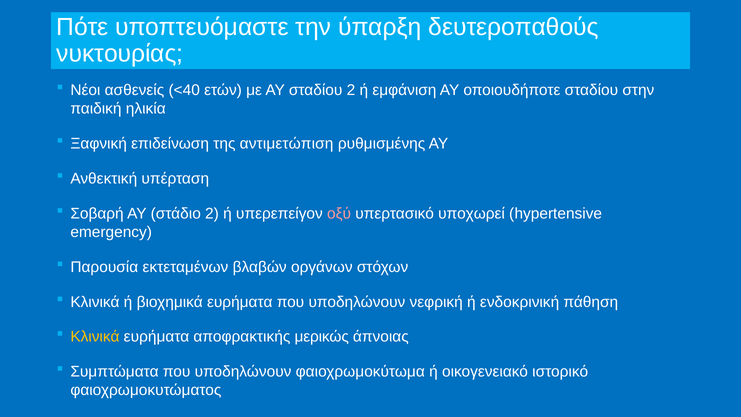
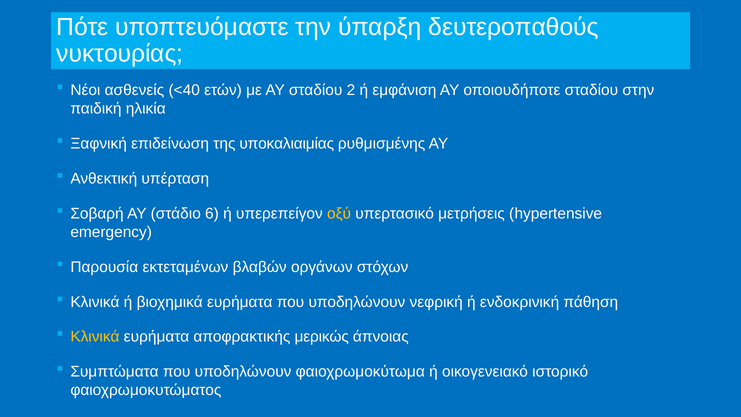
αντιμετώπιση: αντιμετώπιση -> υποκαλιαιμίας (287, 144)
στάδιο 2: 2 -> 6 (212, 214)
οξύ colour: pink -> yellow (339, 214)
υποχωρεί: υποχωρεί -> μετρήσεις (471, 214)
